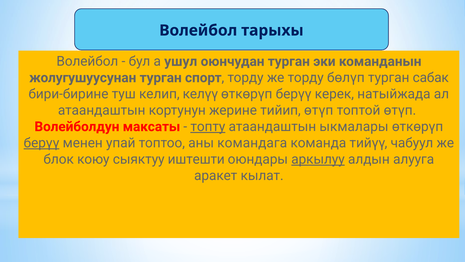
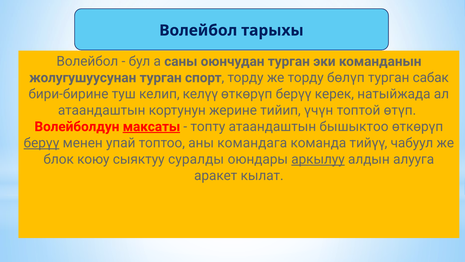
ушул: ушул -> саны (181, 61)
тийип өтүп: өтүп -> үчүн (319, 110)
максаты underline: none -> present (151, 126)
топту underline: present -> none (208, 126)
ыкмалары: ыкмалары -> бышыктоо (354, 126)
иштешти: иштешти -> суралды (196, 159)
